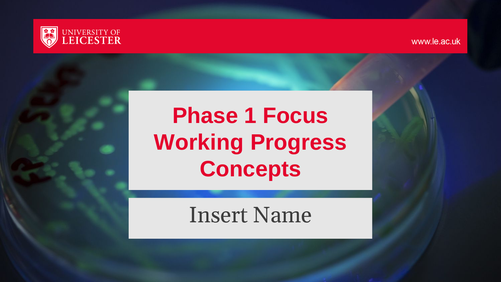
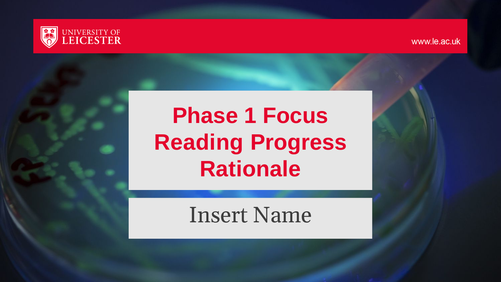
Working: Working -> Reading (199, 142)
Concepts: Concepts -> Rationale (250, 169)
